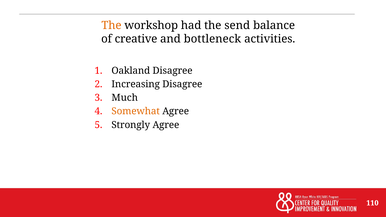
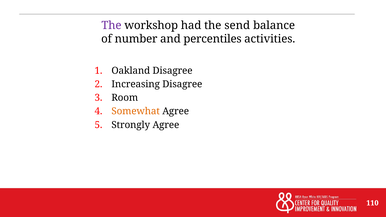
The colour: orange -> purple (111, 25)
creative: creative -> number (136, 39)
bottleneck: bottleneck -> percentiles (213, 39)
Much: Much -> Room (125, 98)
